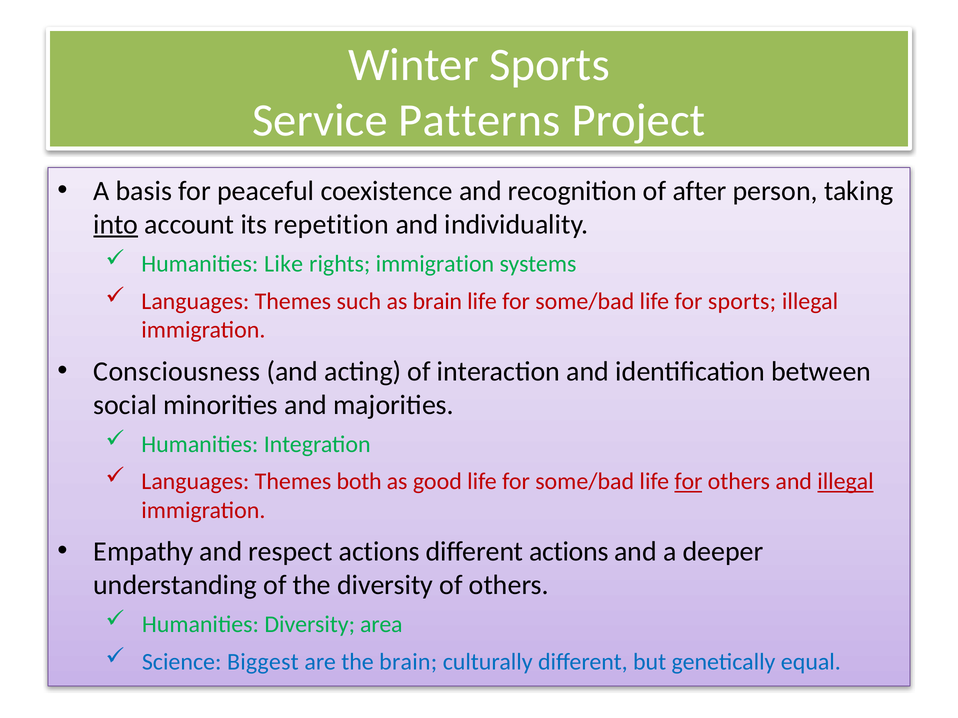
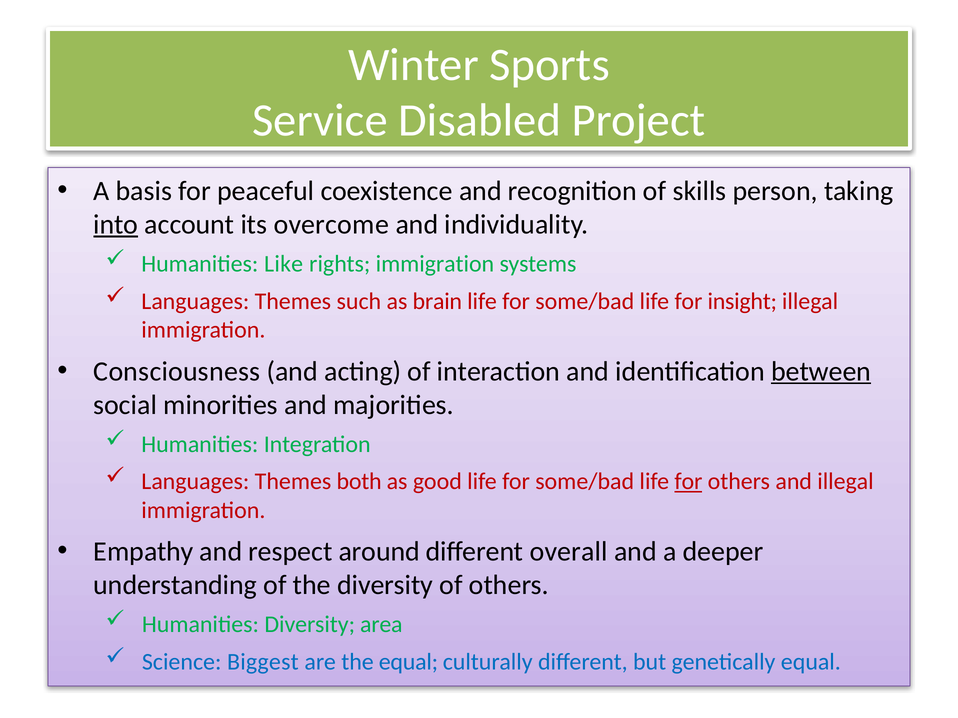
Patterns: Patterns -> Disabled (480, 121)
after: after -> skills (700, 191)
repetition: repetition -> overcome (331, 225)
for sports: sports -> insight (742, 301)
between underline: none -> present (821, 372)
illegal underline: present -> none (846, 482)
respect actions: actions -> around (379, 552)
different actions: actions -> overall (569, 552)
the brain: brain -> equal (408, 662)
